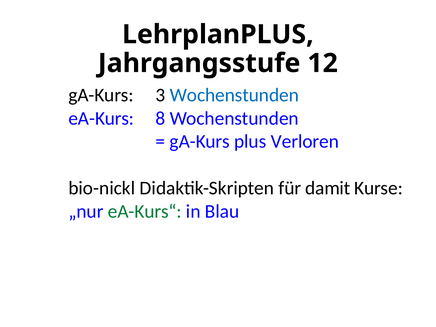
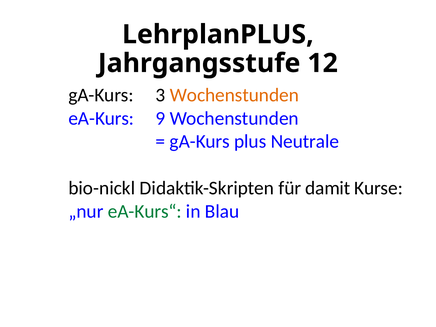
Wochenstunden colour: blue -> orange (234, 95)
8: 8 -> 9 (160, 118)
Verloren: Verloren -> Neutrale (305, 142)
